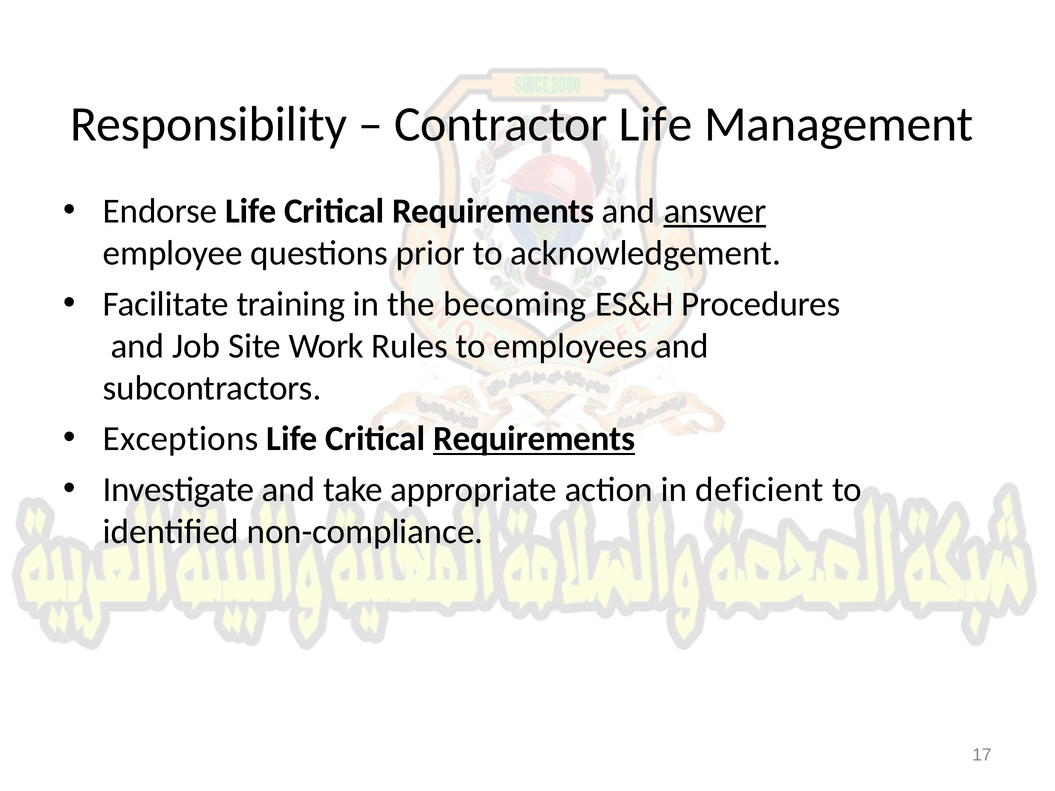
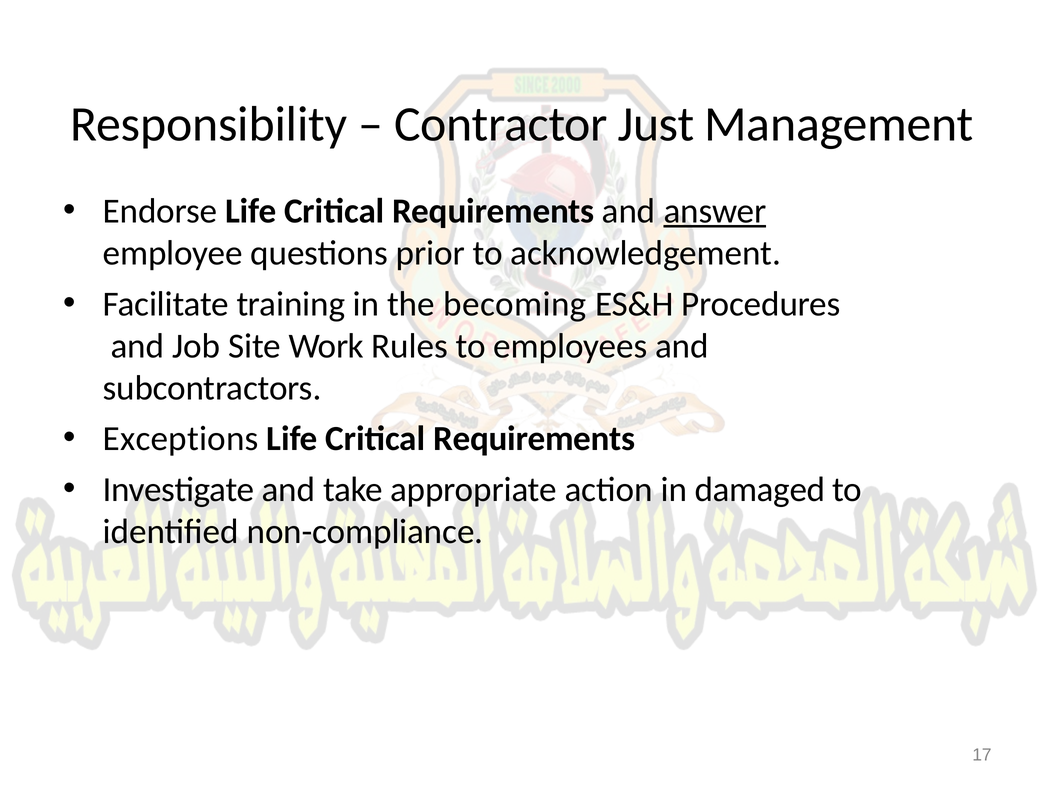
Contractor Life: Life -> Just (656, 124)
Requirements underline: present -> none (534, 439)
deficient: deficient -> damaged (760, 490)
